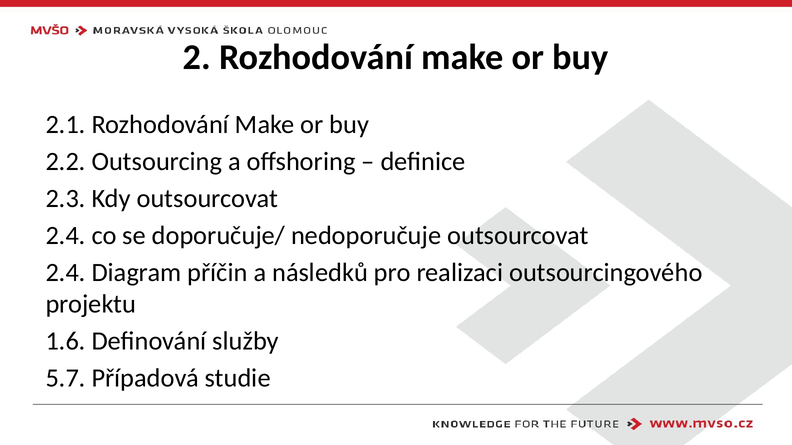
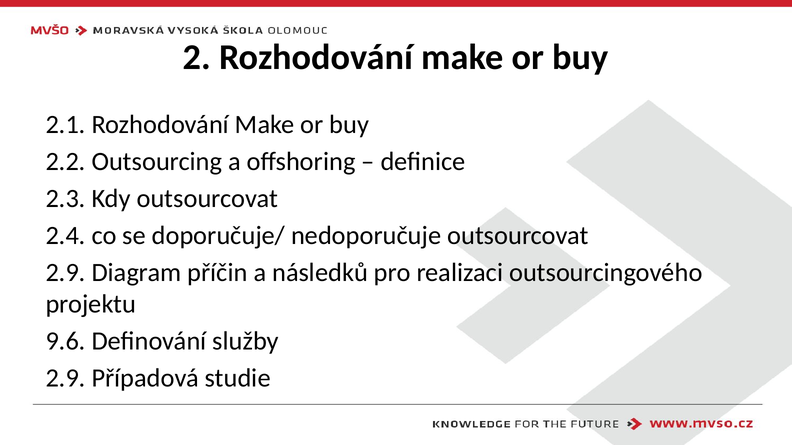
2.4: 2.4 -> 2.9 (66, 273)
1.6: 1.6 -> 9.6 (66, 341)
5.7: 5.7 -> 2.9 (66, 378)
